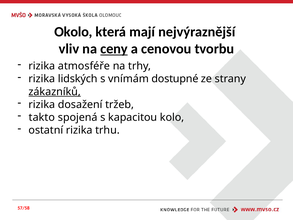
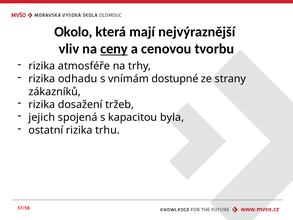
lidských: lidských -> odhadu (78, 79)
zákazníků underline: present -> none (55, 92)
takto: takto -> jejich (42, 117)
kolo: kolo -> byla (172, 117)
